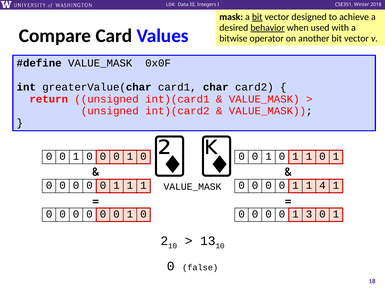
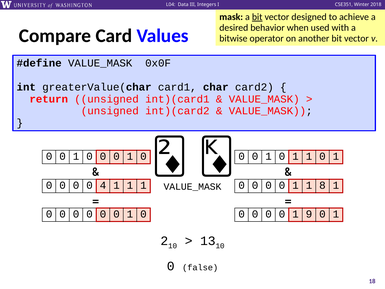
behavior underline: present -> none (268, 28)
0: 0 -> 4 (103, 185)
4: 4 -> 8 (322, 185)
3: 3 -> 9 (309, 214)
